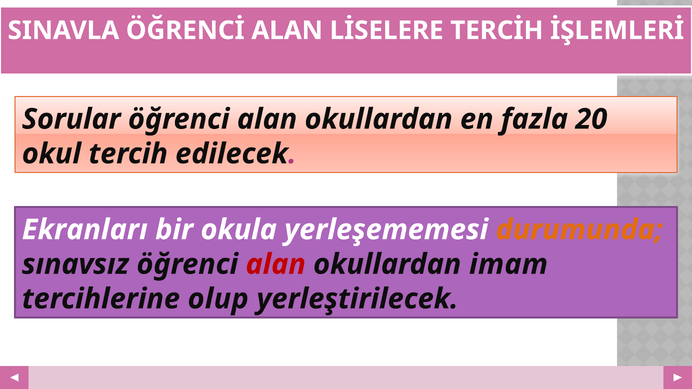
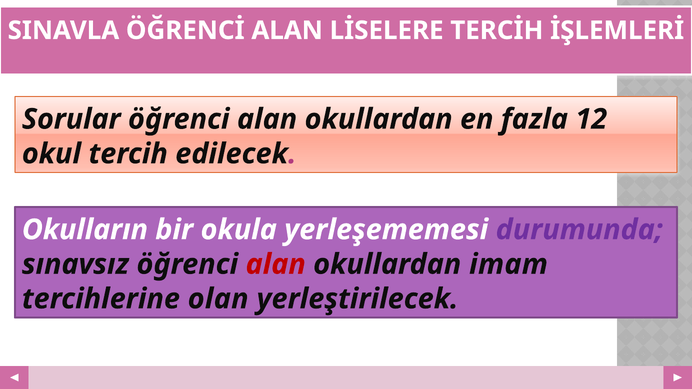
20: 20 -> 12 (591, 119)
Ekranları: Ekranları -> Okulların (85, 230)
durumunda colour: orange -> purple (579, 230)
olup: olup -> olan (218, 299)
